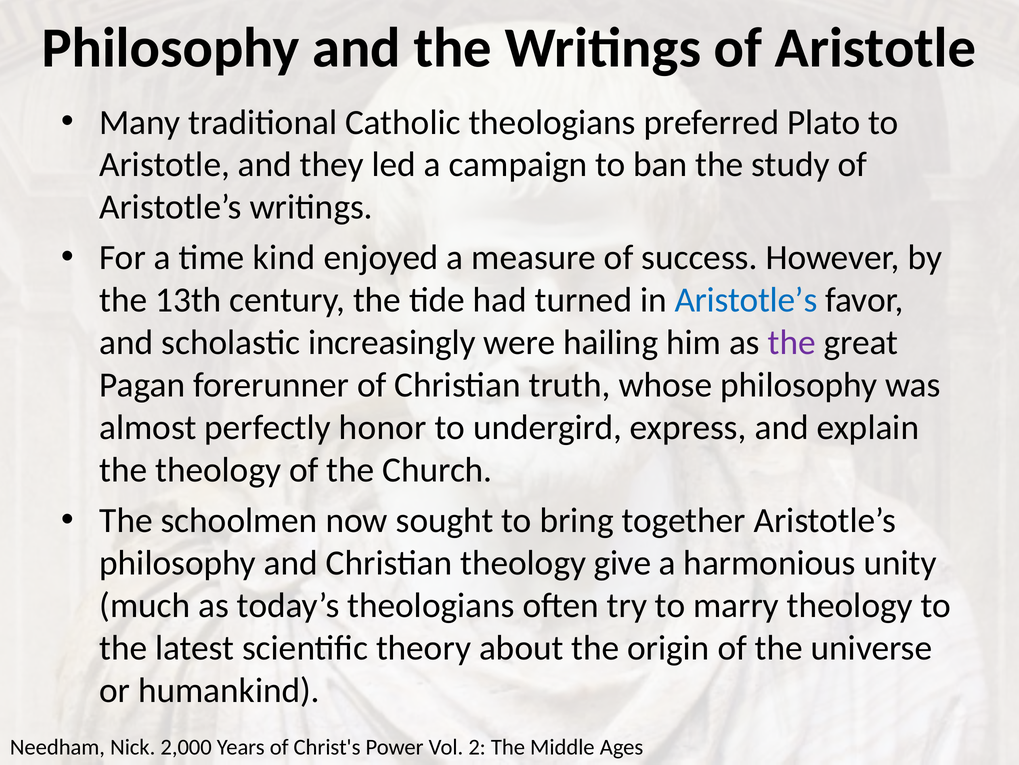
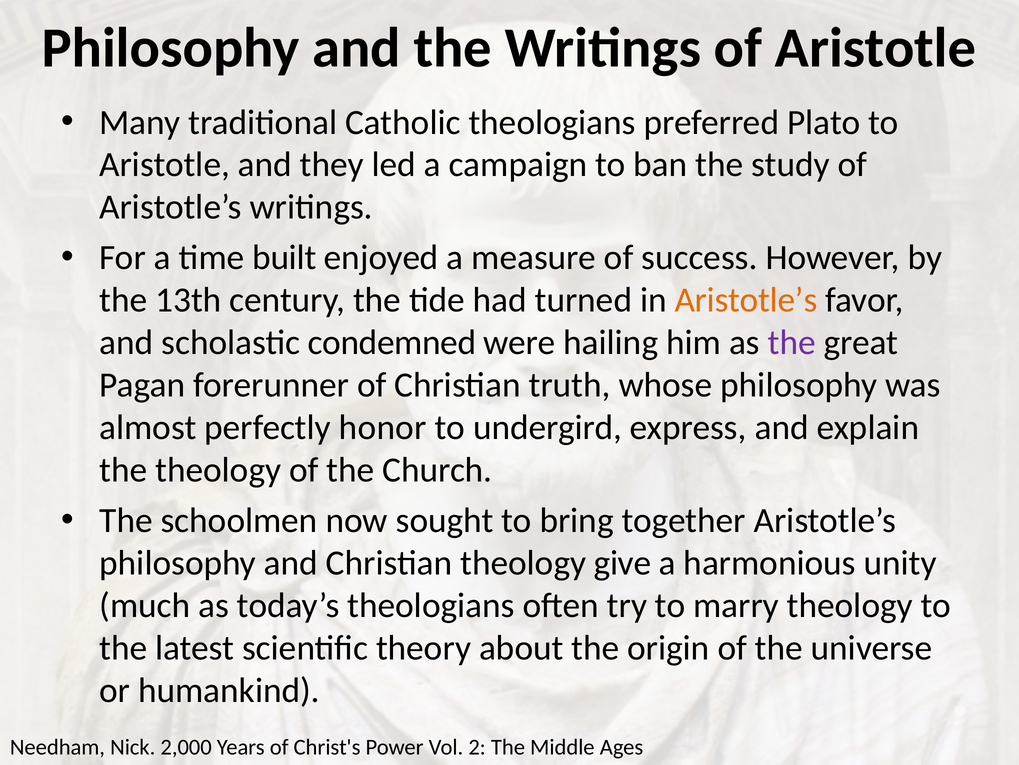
kind: kind -> built (284, 257)
Aristotle’s colour: blue -> orange (746, 300)
increasingly: increasingly -> condemned (392, 342)
